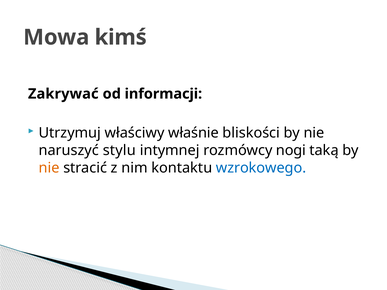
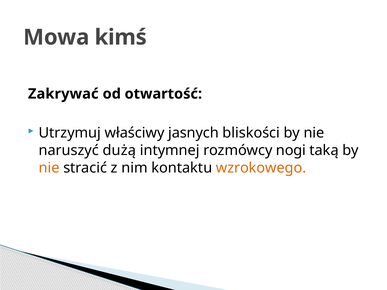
informacji: informacji -> otwartość (163, 94)
właśnie: właśnie -> jasnych (193, 133)
stylu: stylu -> dużą (119, 150)
wzrokowego colour: blue -> orange (261, 168)
